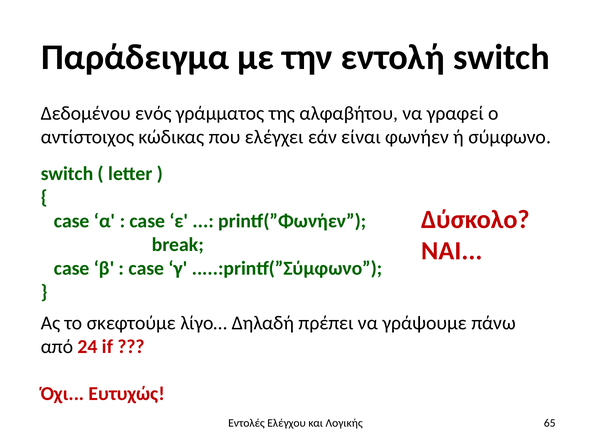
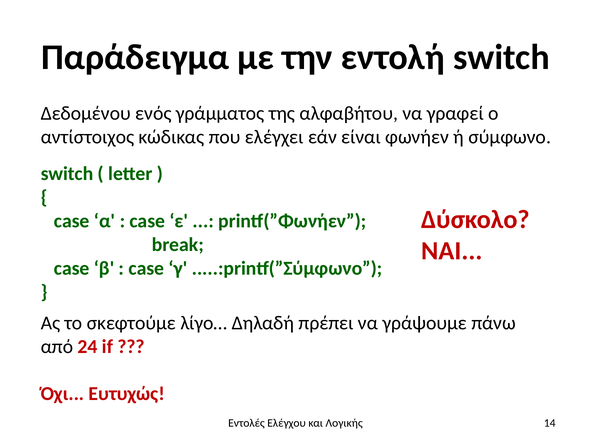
65: 65 -> 14 (550, 423)
